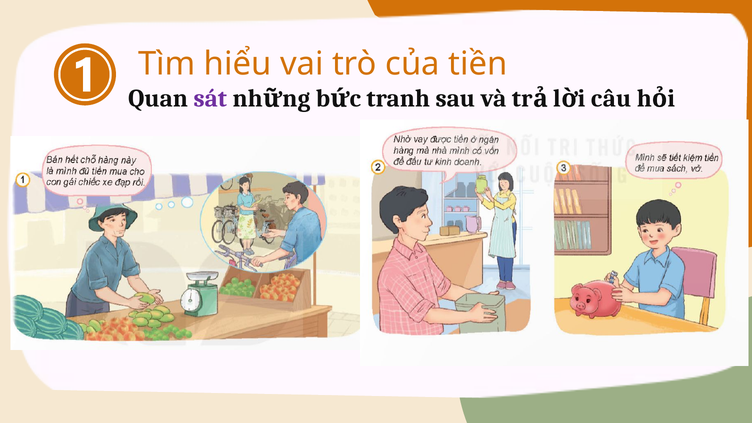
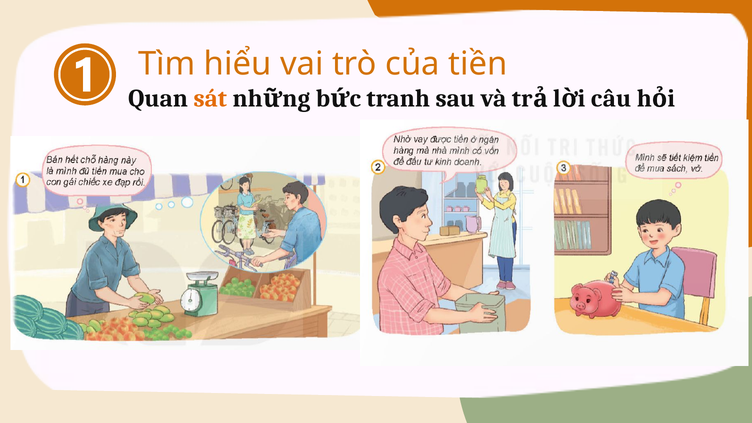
sát colour: purple -> orange (210, 99)
